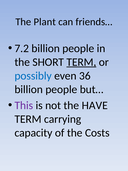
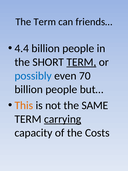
The Plant: Plant -> Term (45, 22)
7.2: 7.2 -> 4.4 (22, 48)
36: 36 -> 70 (85, 76)
This colour: purple -> orange (24, 105)
HAVE: HAVE -> SAME (95, 105)
carrying underline: none -> present (63, 119)
